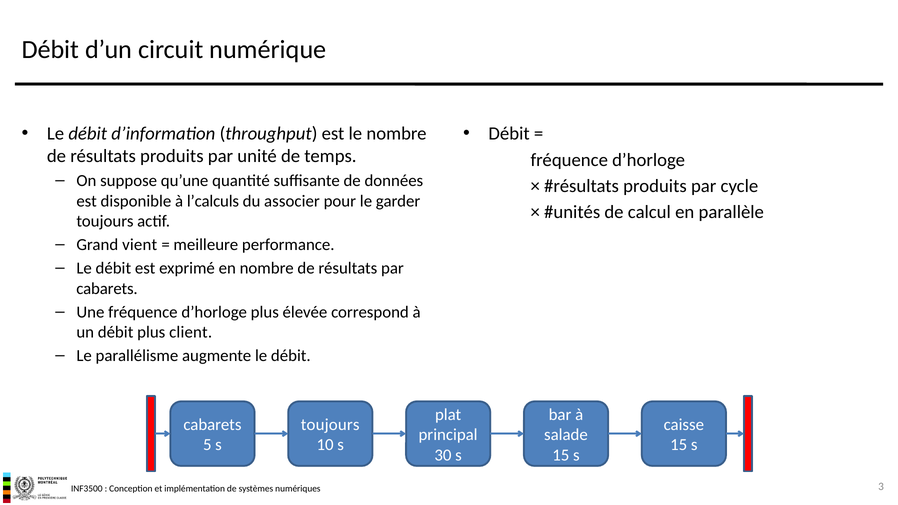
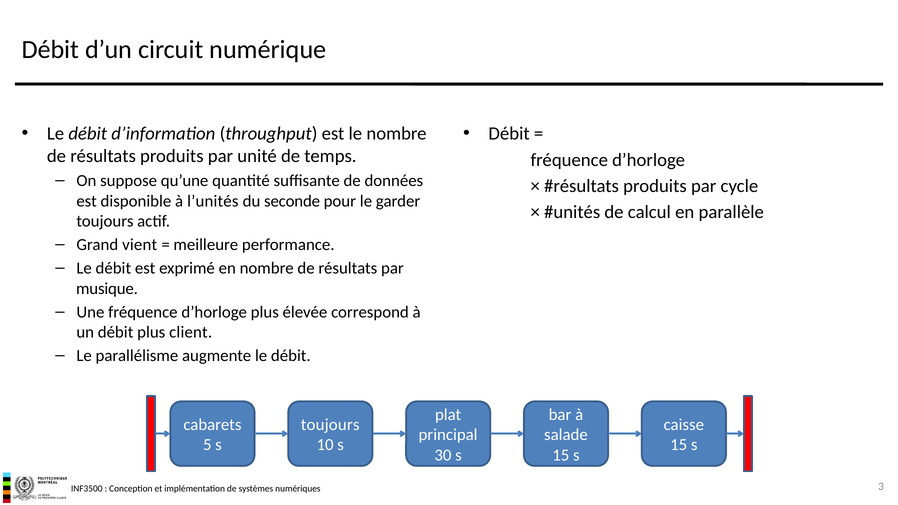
l’calculs: l’calculs -> l’unités (213, 201)
associer: associer -> seconde (292, 201)
cabarets: cabarets -> musique (107, 289)
